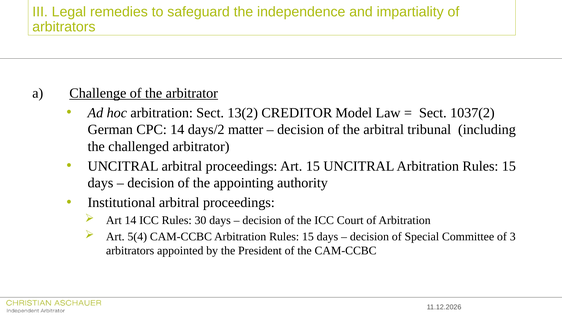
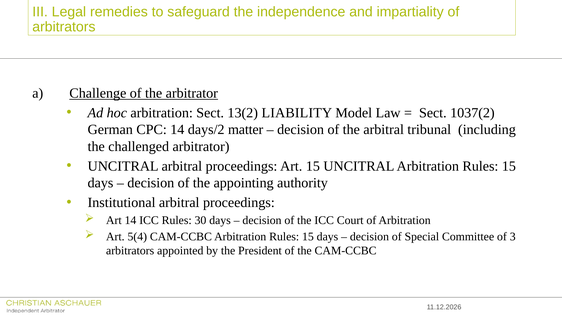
CREDITOR: CREDITOR -> LIABILITY (297, 113)
